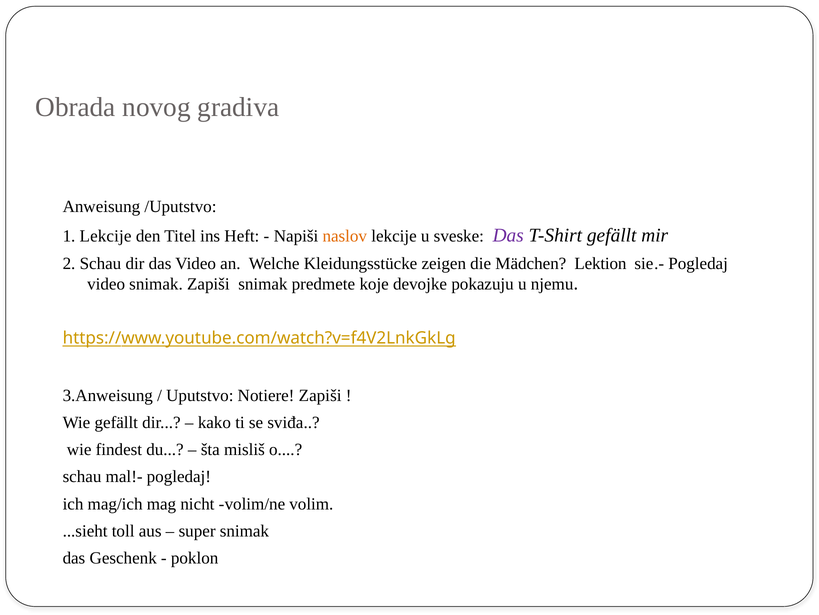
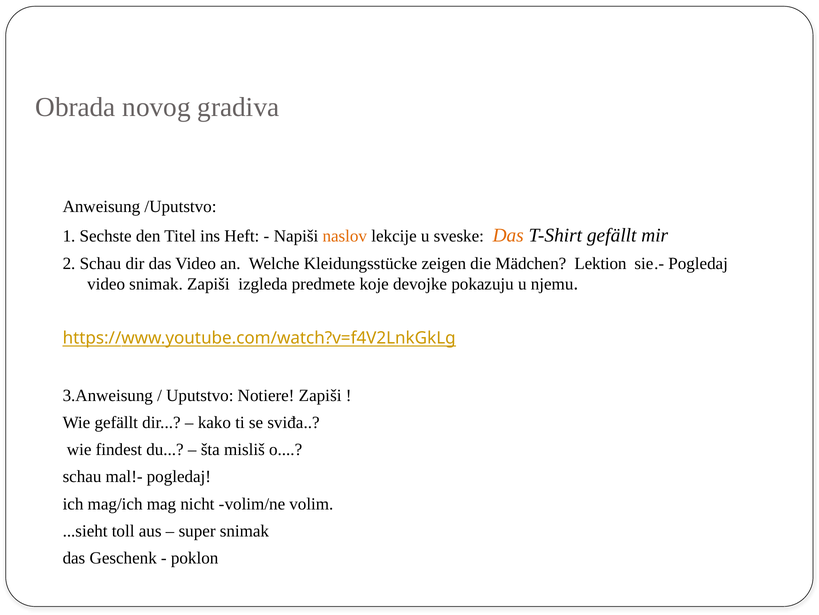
1 Lekcije: Lekcije -> Sechste (106, 236)
Das colour: purple -> orange (508, 235)
Zapiši snimak: snimak -> izgleda (263, 284)
